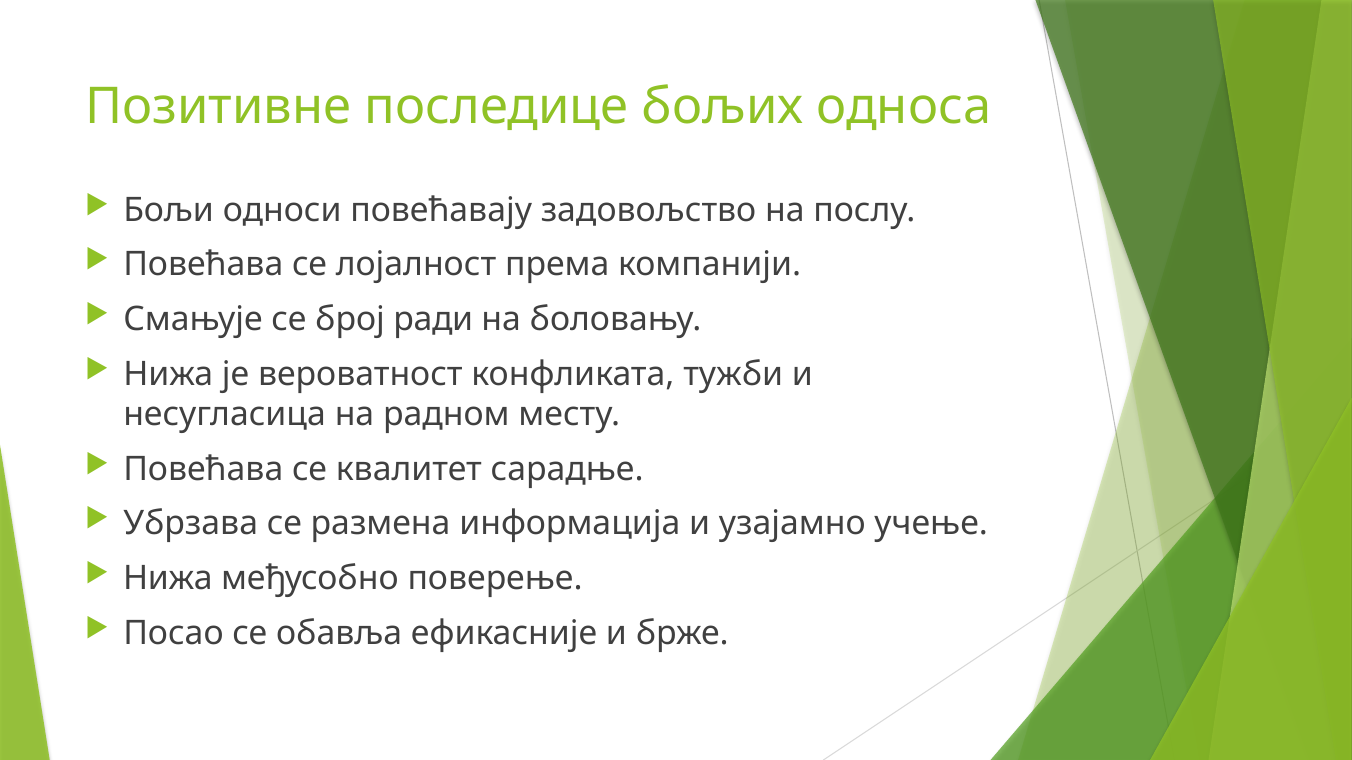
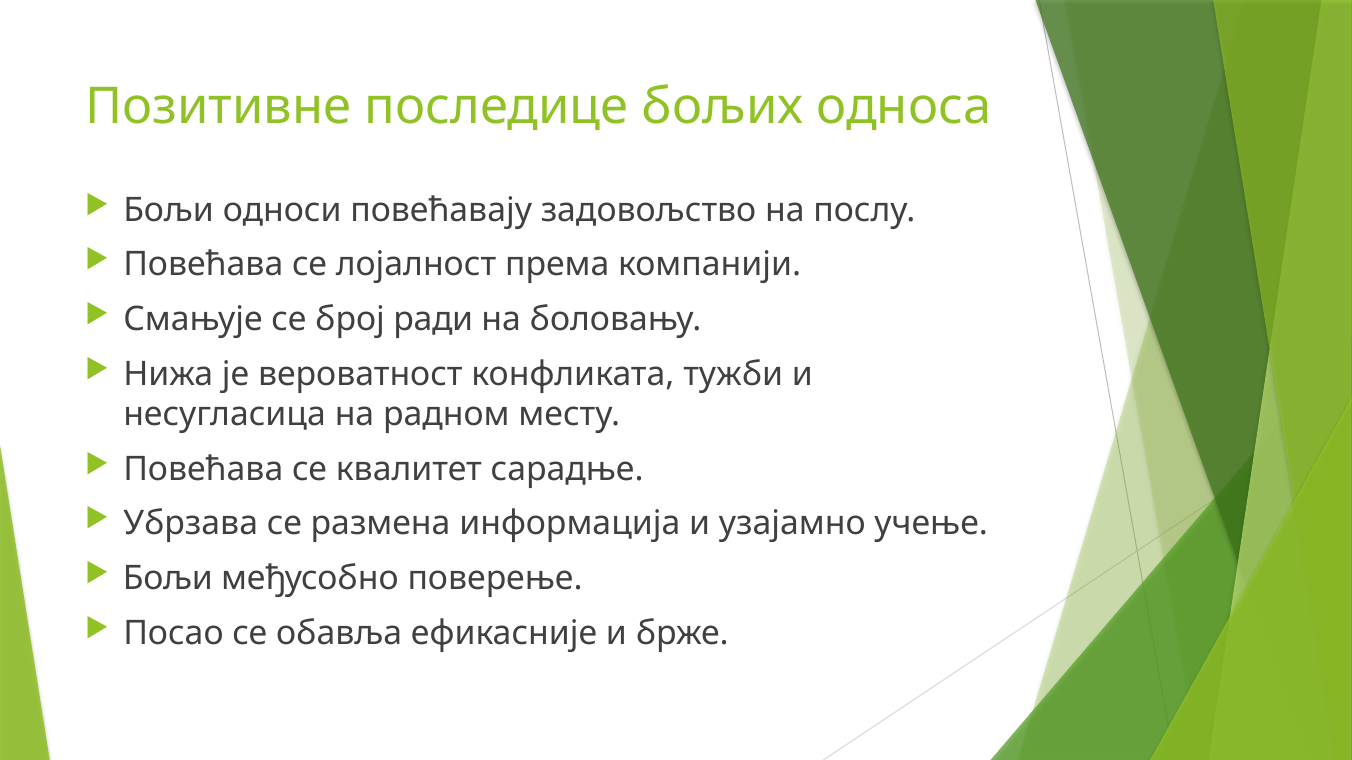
Нижа: Нижа -> Бољи (168, 579)
